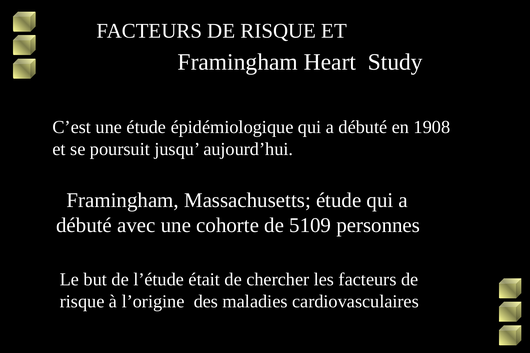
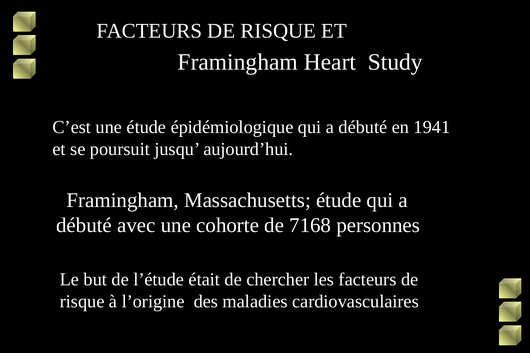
1908: 1908 -> 1941 (432, 127)
5109: 5109 -> 7168 (310, 225)
